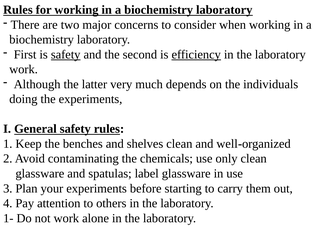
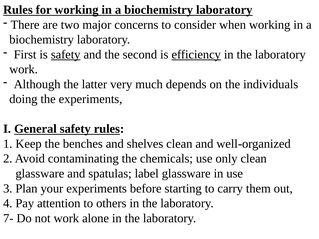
1-: 1- -> 7- (8, 218)
